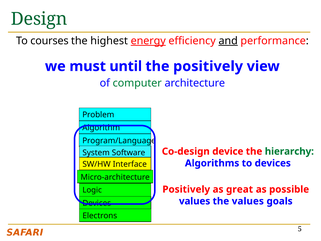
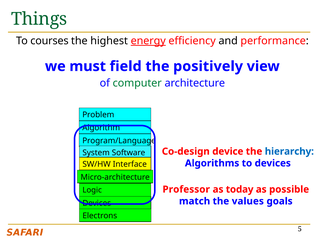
Design: Design -> Things (39, 19)
and underline: present -> none (228, 41)
until: until -> field (126, 66)
hierarchy colour: green -> blue (289, 151)
Positively: Positively -> Professor (186, 189)
great: great -> today (240, 189)
values: values -> match (195, 201)
